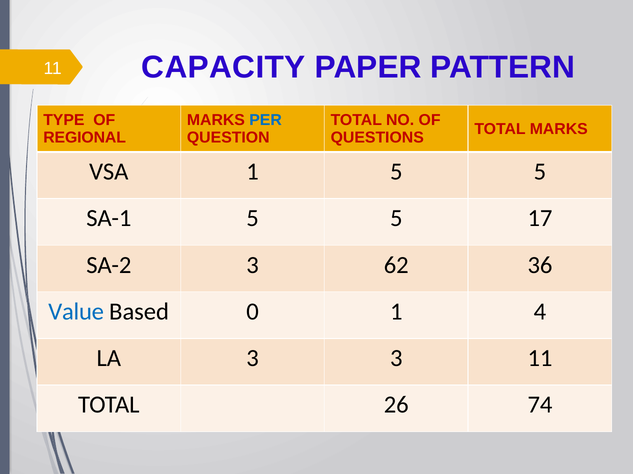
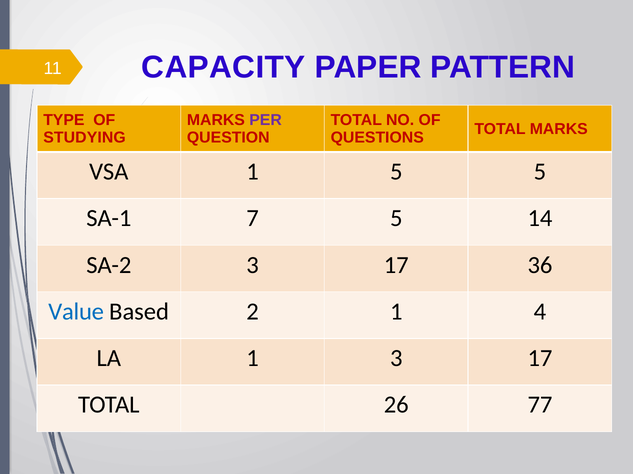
PER colour: blue -> purple (266, 120)
REGIONAL: REGIONAL -> STUDYING (85, 138)
SA-1 5: 5 -> 7 (253, 219)
17: 17 -> 14 (540, 219)
SA-2 3 62: 62 -> 17 (396, 265)
0: 0 -> 2 (253, 312)
LA 3: 3 -> 1 (253, 359)
11: 11 -> 17 (540, 359)
74: 74 -> 77 (540, 406)
